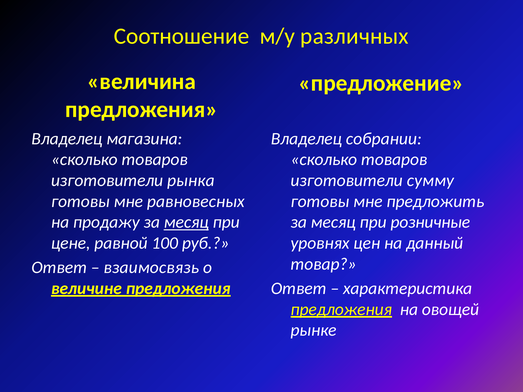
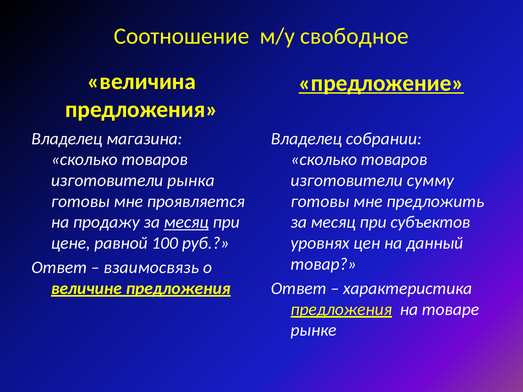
различных: различных -> свободное (354, 36)
предложение underline: none -> present (381, 83)
равновесных: равновесных -> проявляется (196, 201)
розничные: розничные -> субъектов (430, 222)
овощей: овощей -> товаре (450, 310)
